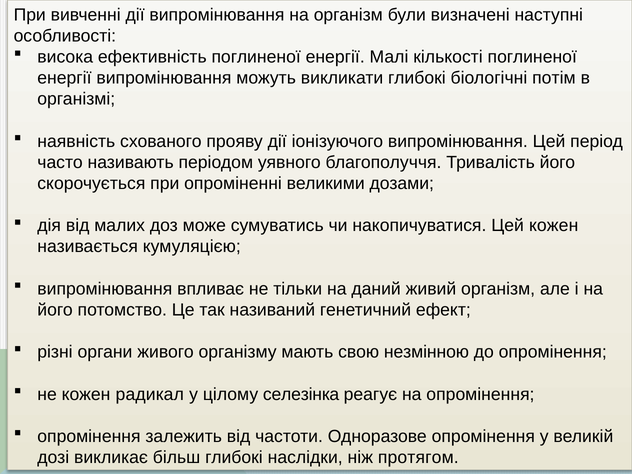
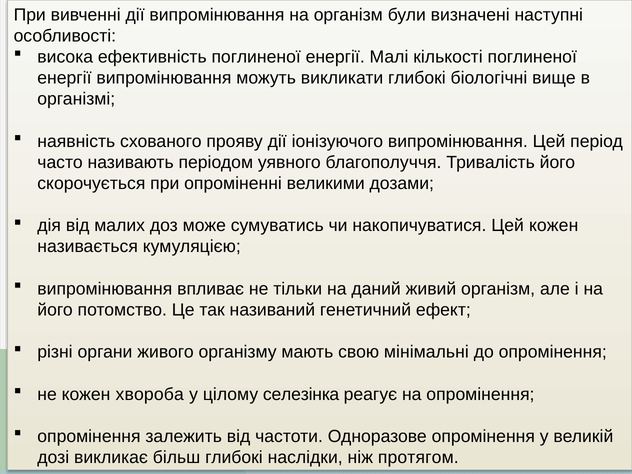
потім: потім -> вище (554, 78)
незмінною: незмінною -> мінімальні (426, 352)
радикал: радикал -> хвороба (150, 394)
